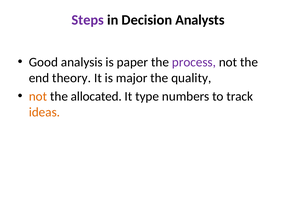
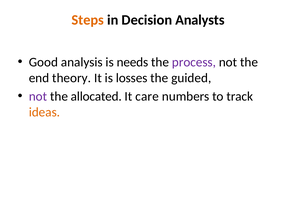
Steps colour: purple -> orange (88, 20)
paper: paper -> needs (132, 62)
major: major -> losses (132, 78)
quality: quality -> guided (191, 78)
not colour: orange -> purple (38, 96)
type: type -> care (147, 96)
